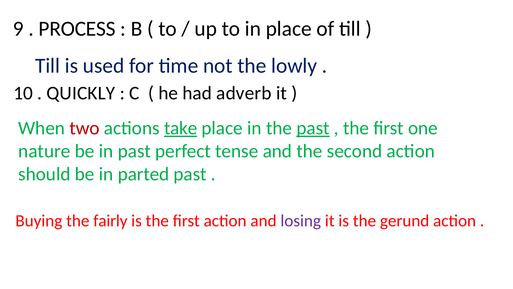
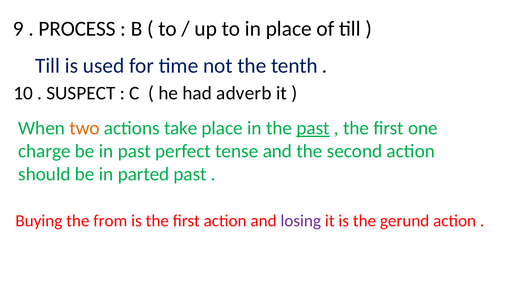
lowly: lowly -> tenth (294, 66)
QUICKLY: QUICKLY -> SUSPECT (81, 93)
two colour: red -> orange (85, 128)
take underline: present -> none (181, 128)
nature: nature -> charge (44, 151)
fairly: fairly -> from (110, 220)
